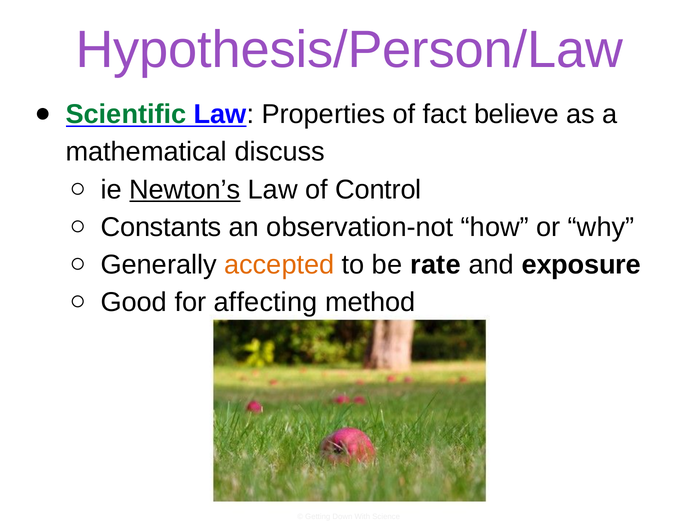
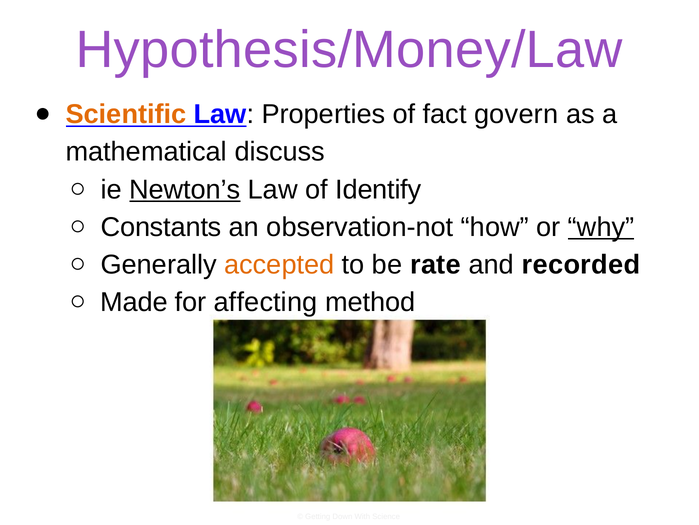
Hypothesis/Person/Law: Hypothesis/Person/Law -> Hypothesis/Money/Law (349, 50)
Scientific colour: green -> orange (126, 114)
believe: believe -> govern (516, 114)
Control: Control -> Identify (378, 189)
why underline: none -> present (601, 227)
exposure: exposure -> recorded (581, 264)
Good: Good -> Made (134, 302)
